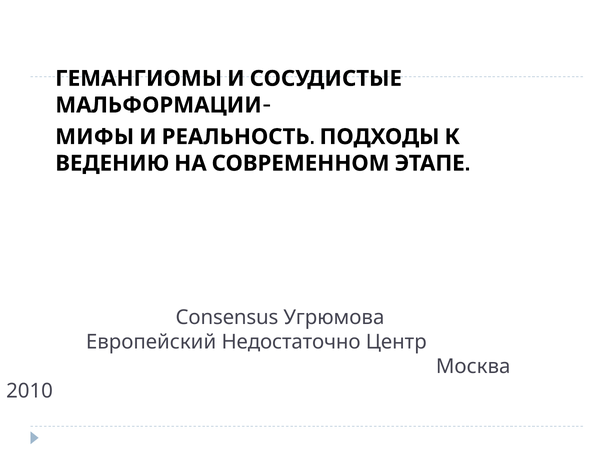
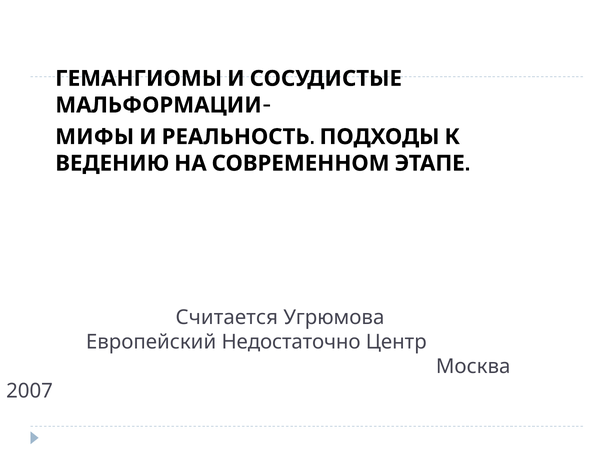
Consensus: Consensus -> Считается (227, 318)
2010: 2010 -> 2007 (30, 391)
